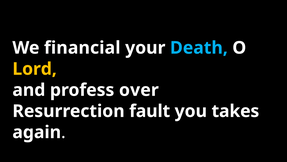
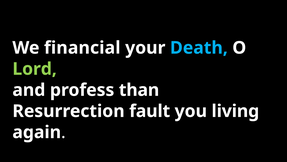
Lord colour: yellow -> light green (35, 69)
over: over -> than (139, 90)
takes: takes -> living (235, 111)
